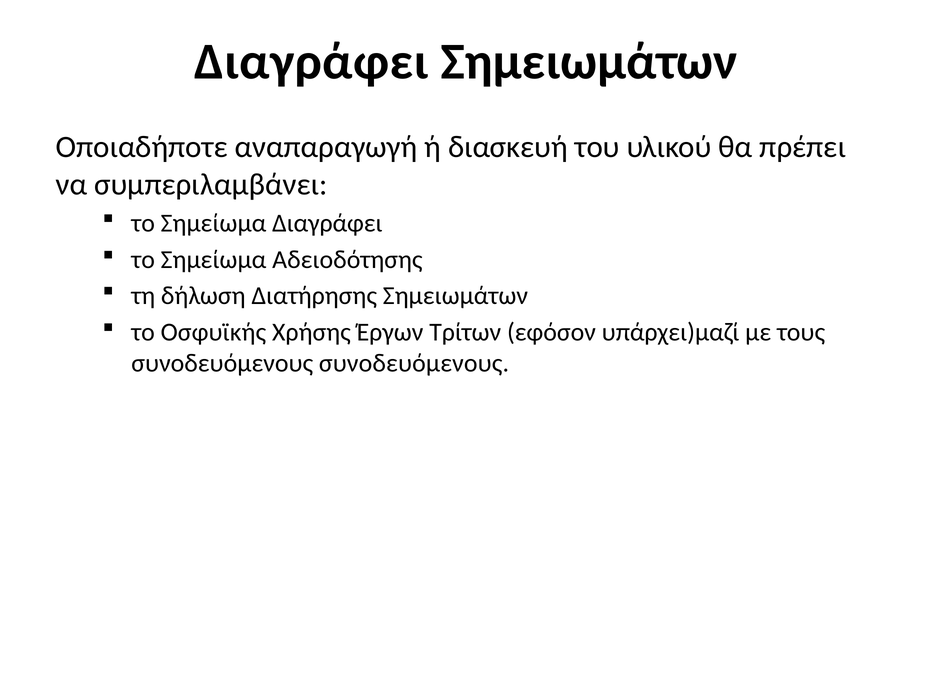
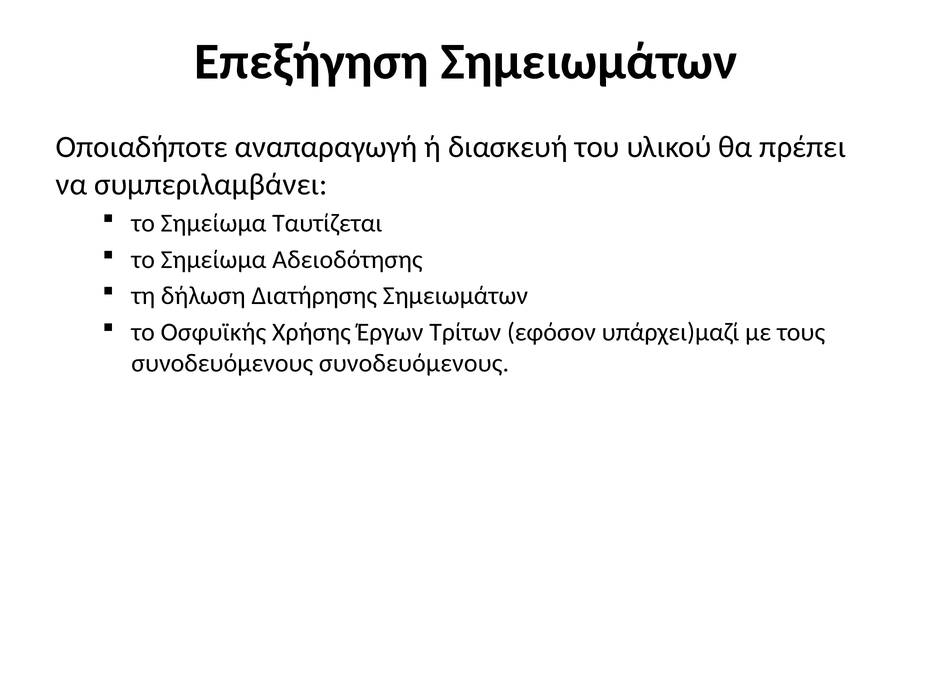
Διαγράφει: Διαγράφει -> Επεξήγηση (312, 62)
Σημείωμα Διαγράφει: Διαγράφει -> Ταυτίζεται (327, 223)
